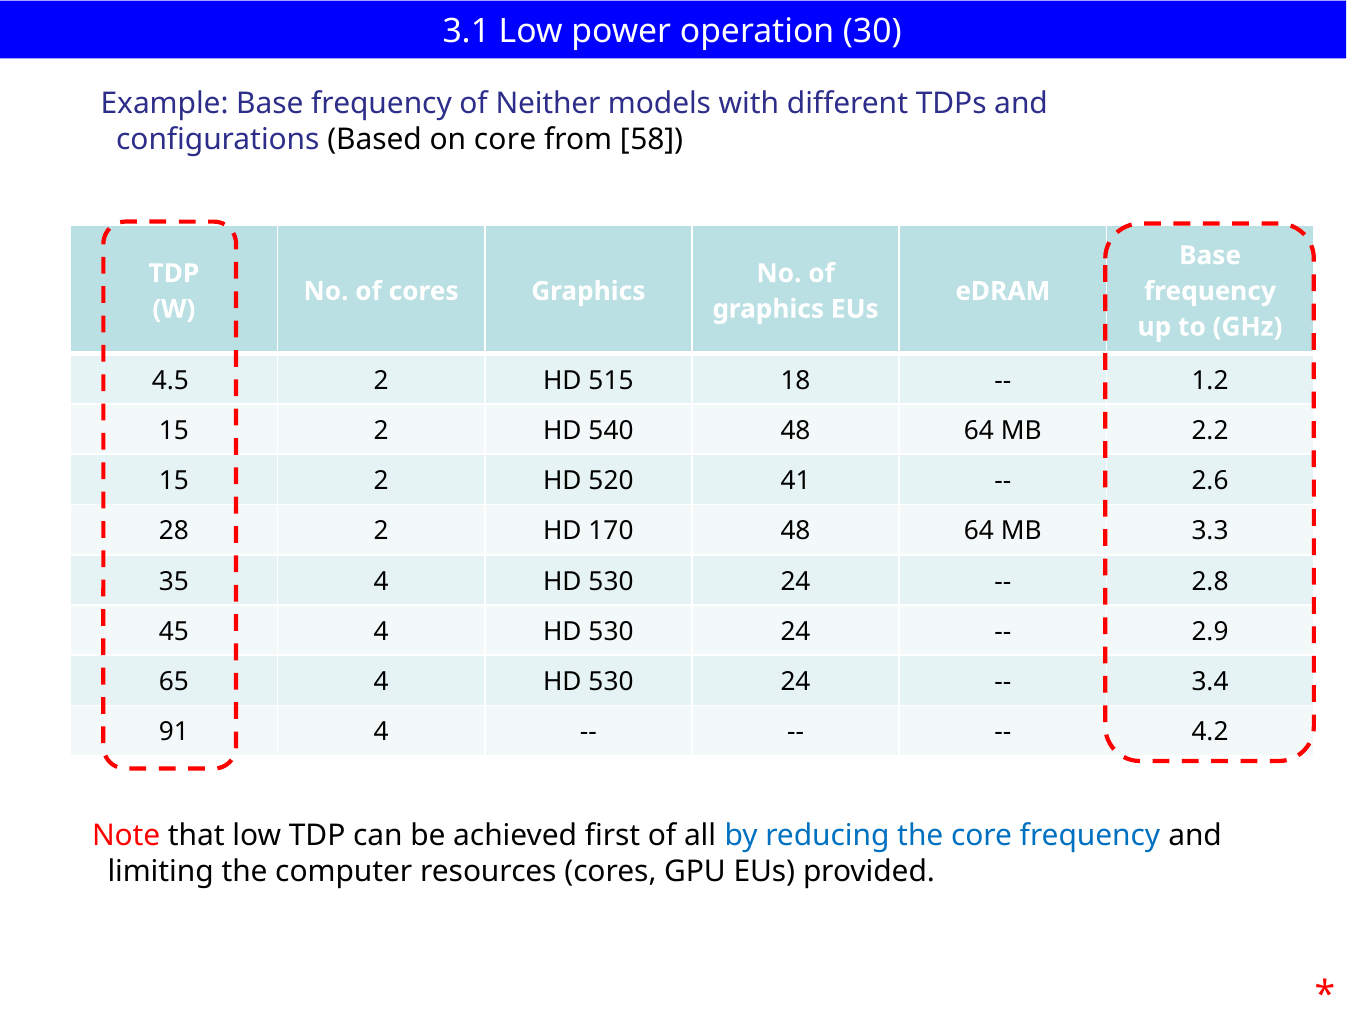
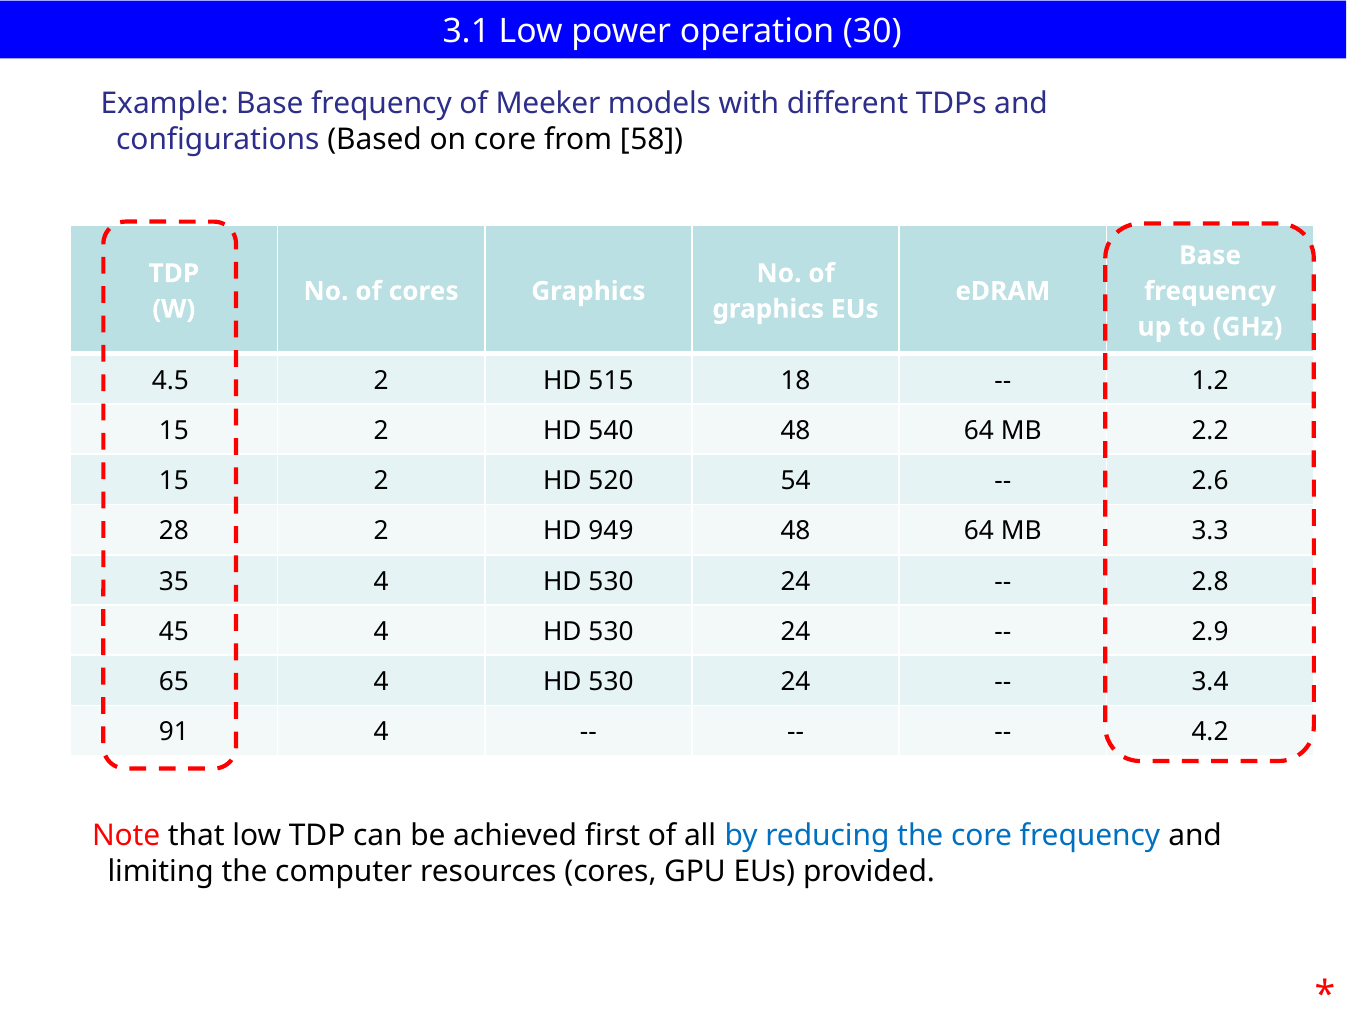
Neither: Neither -> Meeker (548, 103)
41: 41 -> 54 (796, 481)
170: 170 -> 949 (611, 531)
